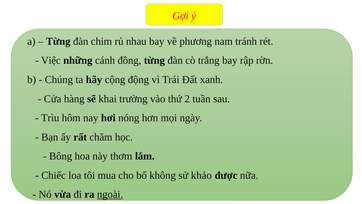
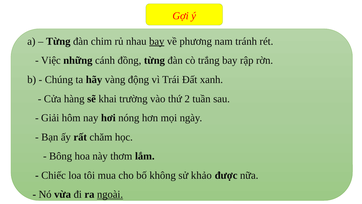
bay underline: none -> present (157, 41)
cộng: cộng -> vàng (115, 79)
Trìu: Trìu -> Giải (50, 118)
